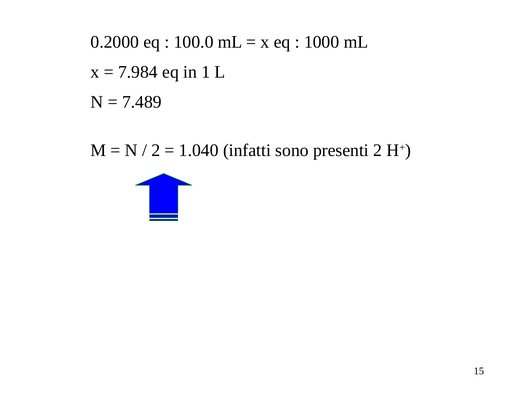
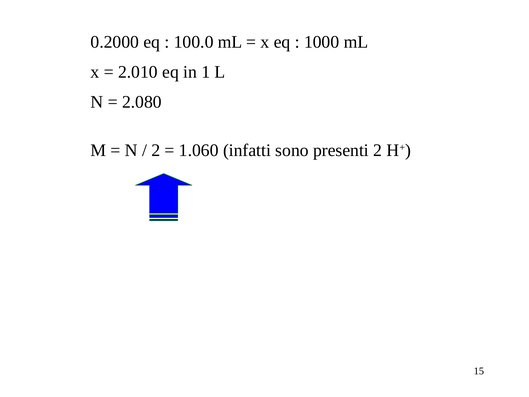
7.984: 7.984 -> 2.010 (138, 72)
7.489: 7.489 -> 2.080 (142, 102)
1.040: 1.040 -> 1.060 (199, 150)
